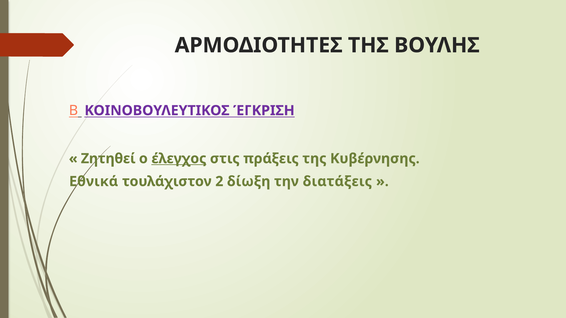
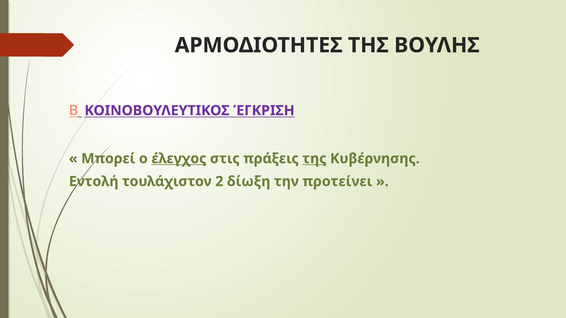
Ζητηθεί: Ζητηθεί -> Μπορεί (108, 159)
της underline: none -> present (314, 159)
Εθνικά: Εθνικά -> Εντολή (94, 182)
διατάξεις: διατάξεις -> προτείνει (337, 182)
